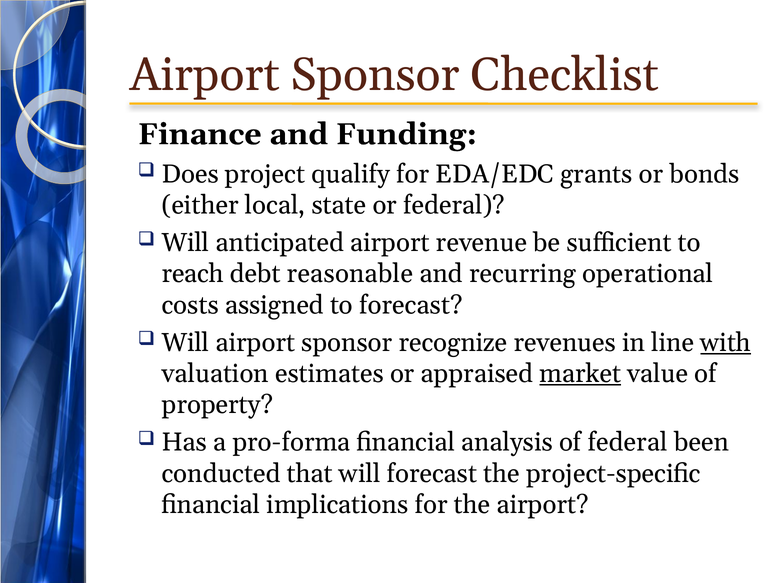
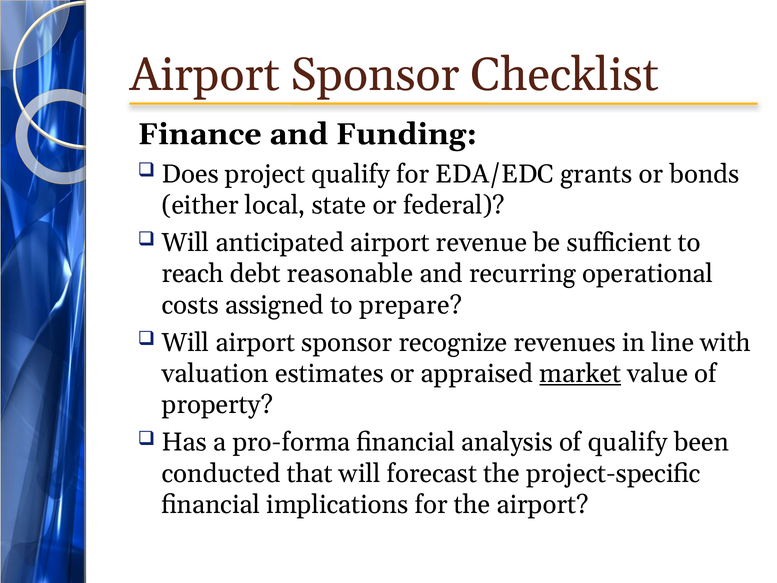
to forecast: forecast -> prepare (411, 305)
with underline: present -> none (726, 342)
of federal: federal -> qualify (628, 442)
